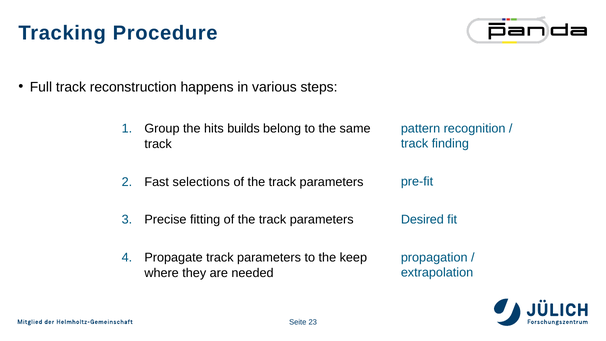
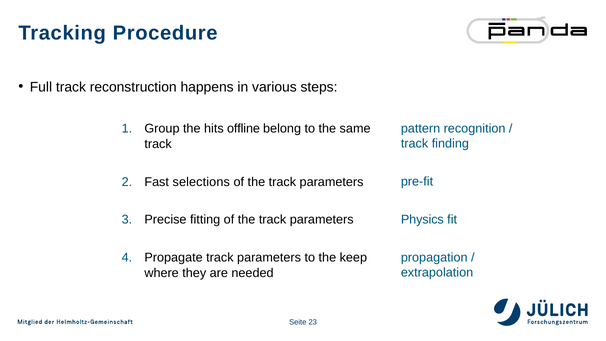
builds: builds -> offline (243, 129)
Desired: Desired -> Physics (422, 219)
